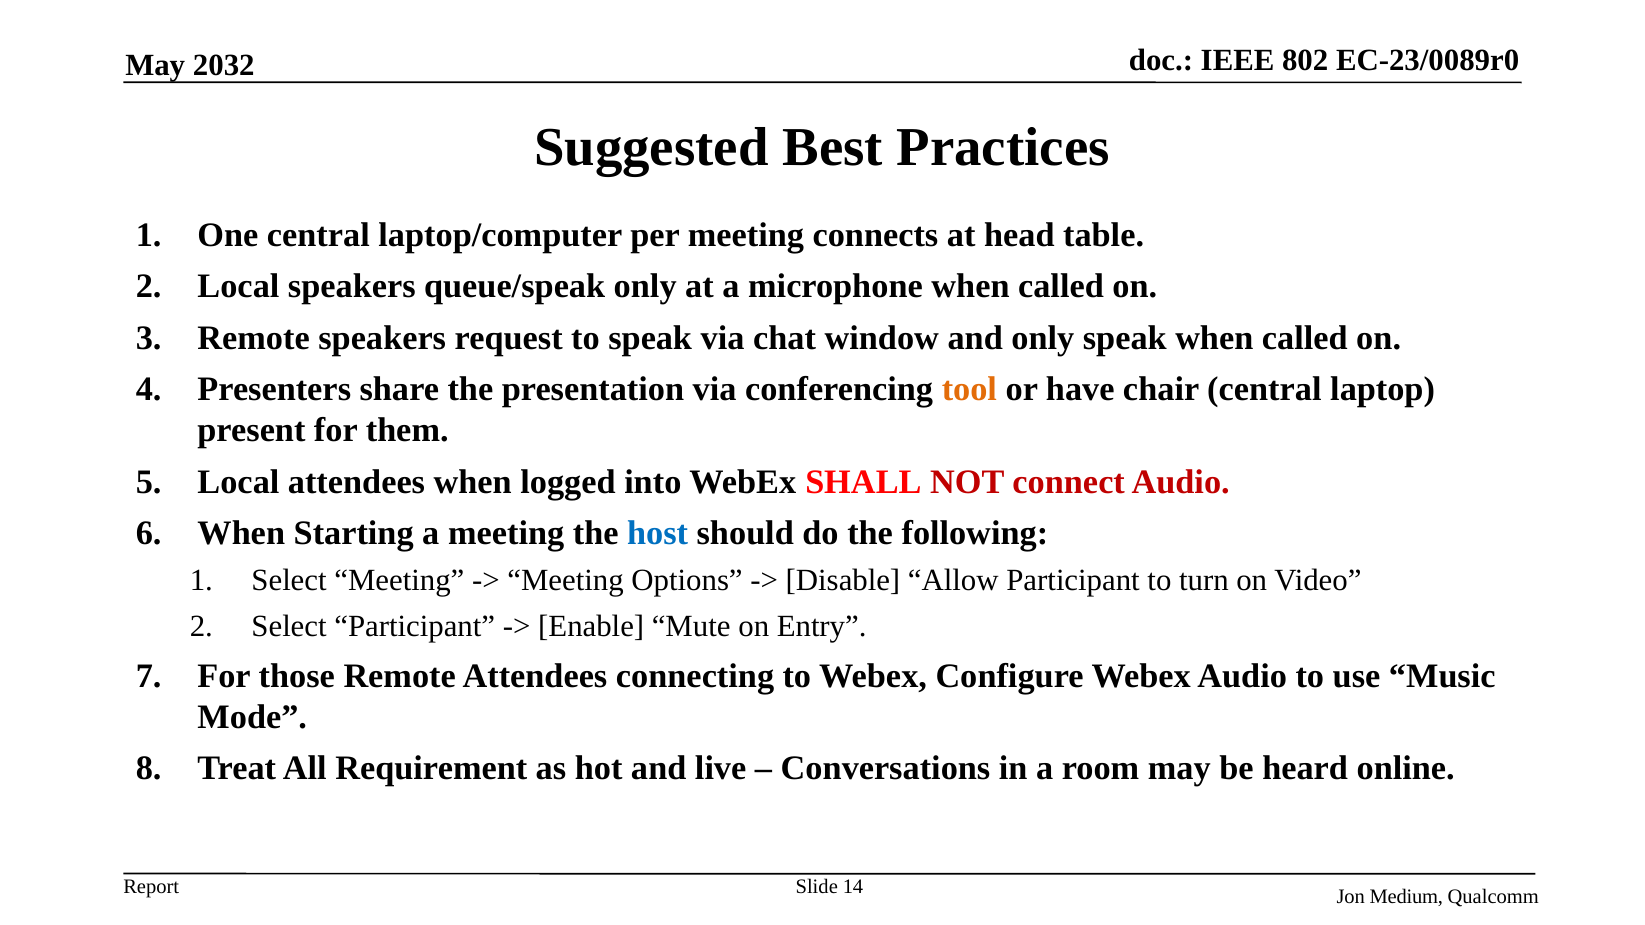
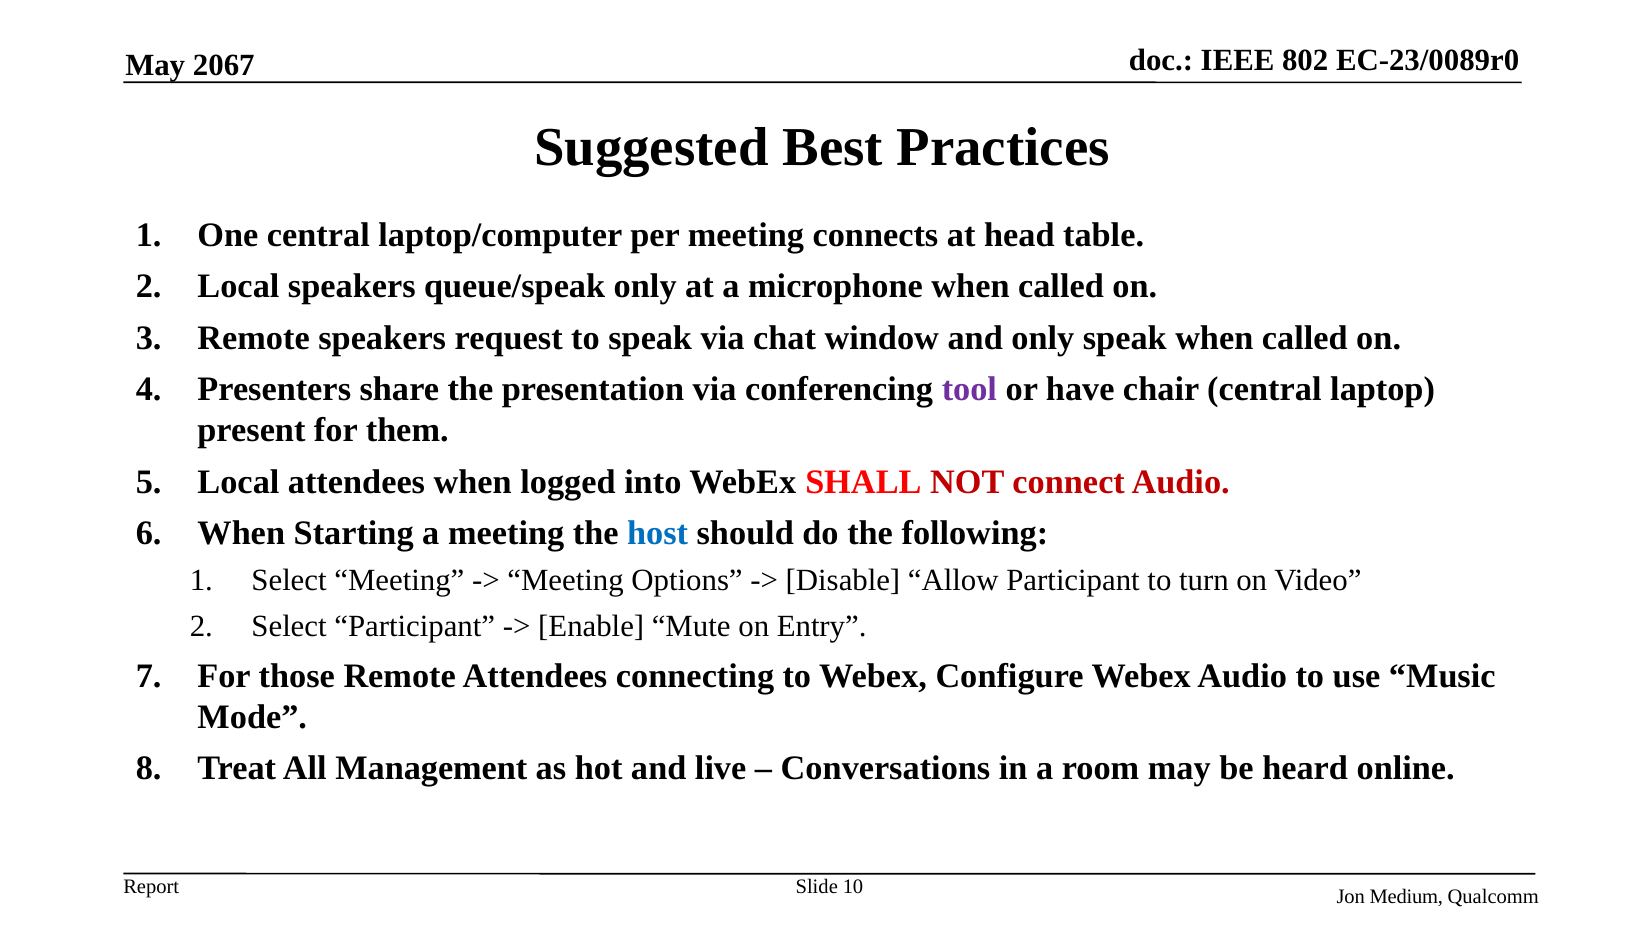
2032: 2032 -> 2067 (224, 65)
tool colour: orange -> purple (969, 390)
Requirement: Requirement -> Management (431, 769)
14: 14 -> 10 (853, 887)
